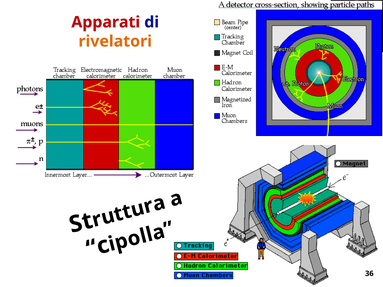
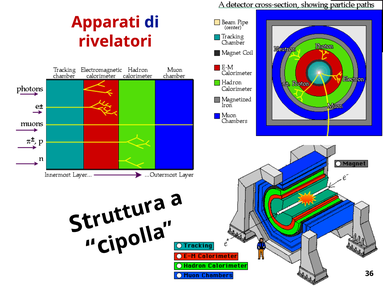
rivelatori colour: orange -> red (115, 41)
